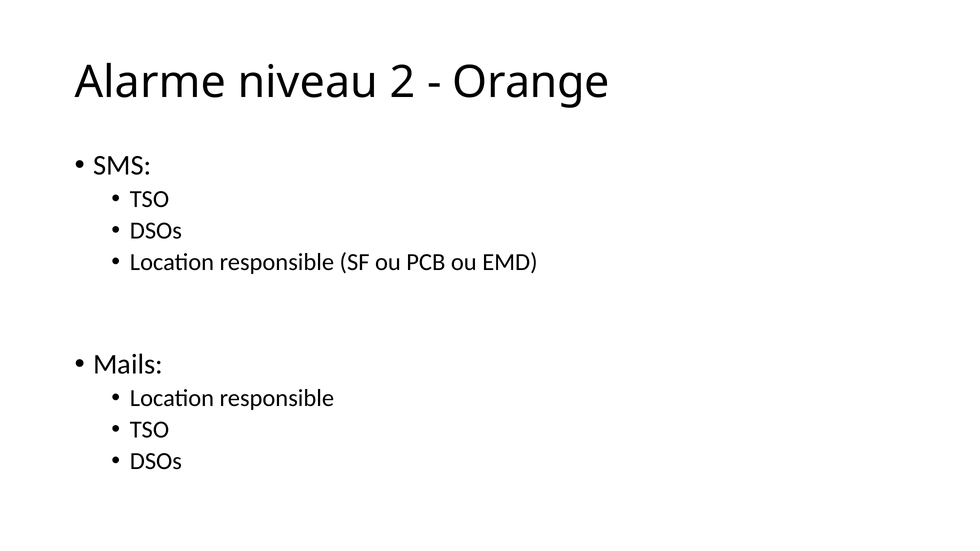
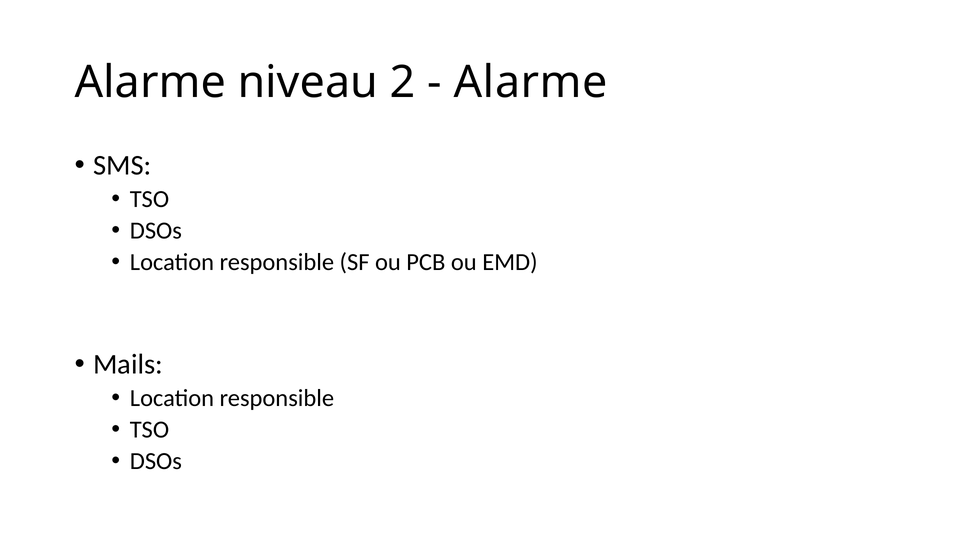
Orange: Orange -> Alarme (531, 82)
